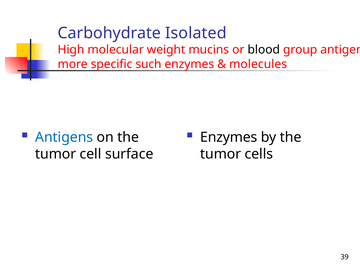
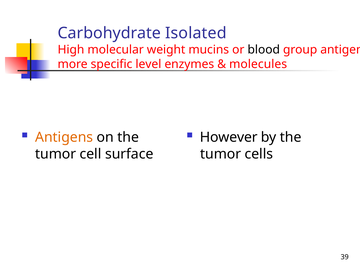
such: such -> level (148, 64)
Antigens colour: blue -> orange (64, 137)
Enzymes: Enzymes -> However (229, 137)
